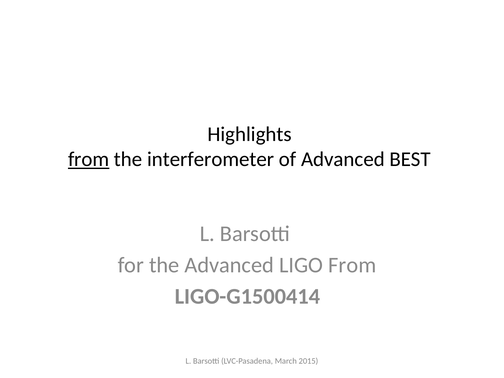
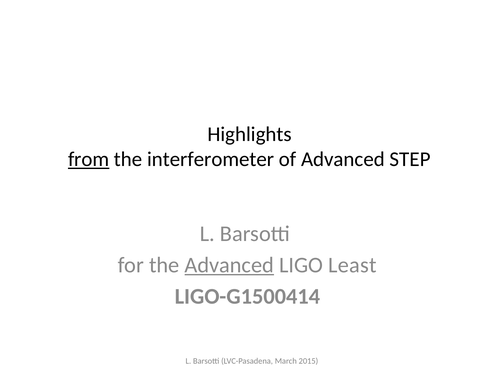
BEST: BEST -> STEP (410, 159)
Advanced underline: none -> present (229, 265)
LIGO From: From -> Least (352, 265)
